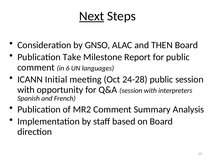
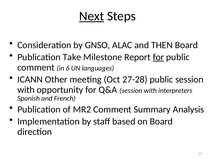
for underline: none -> present (158, 57)
Initial: Initial -> Other (56, 80)
24-28: 24-28 -> 27-28 (135, 80)
